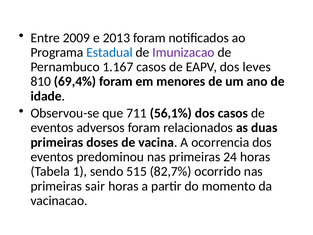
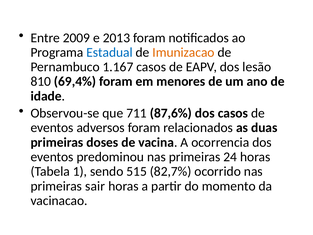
Imunizacao colour: purple -> orange (184, 52)
leves: leves -> lesão (257, 67)
56,1%: 56,1% -> 87,6% (171, 113)
